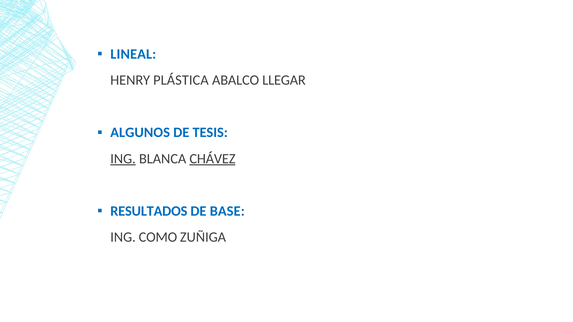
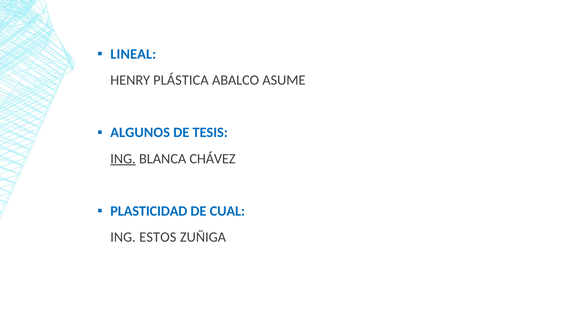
LLEGAR: LLEGAR -> ASUME (284, 80)
CHÁVEZ underline: present -> none (213, 159)
RESULTADOS: RESULTADOS -> PLASTICIDAD (149, 211)
BASE: BASE -> CUAL (227, 211)
COMO: COMO -> ESTOS (158, 238)
